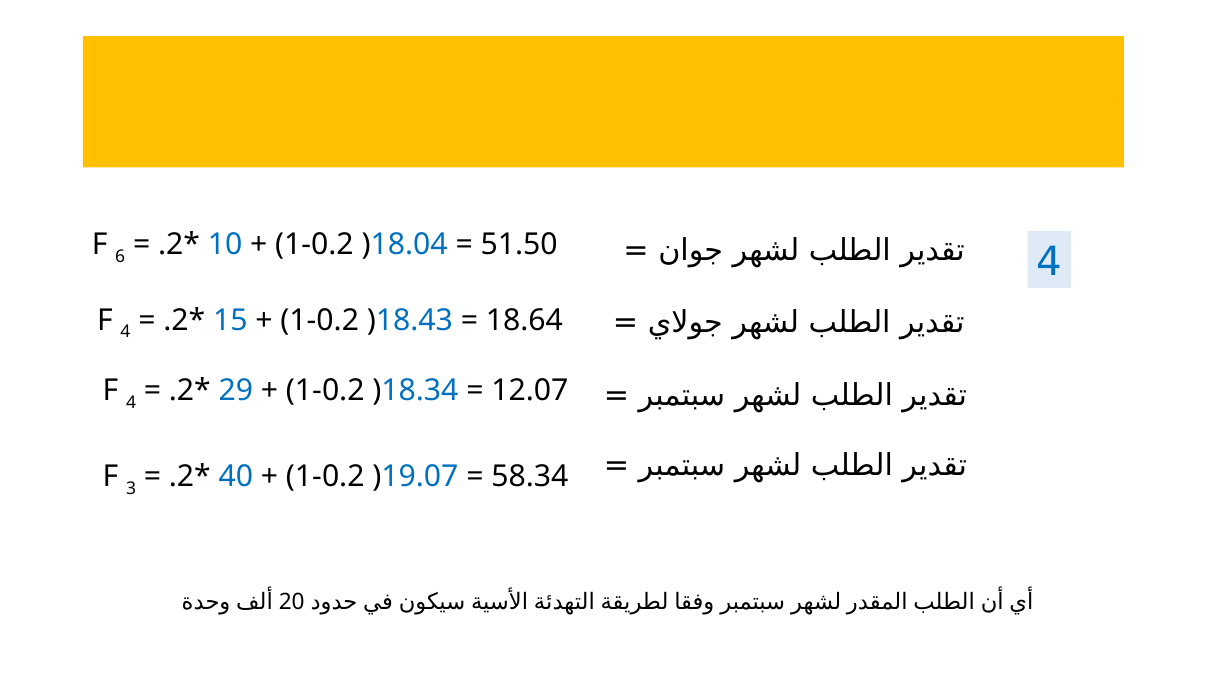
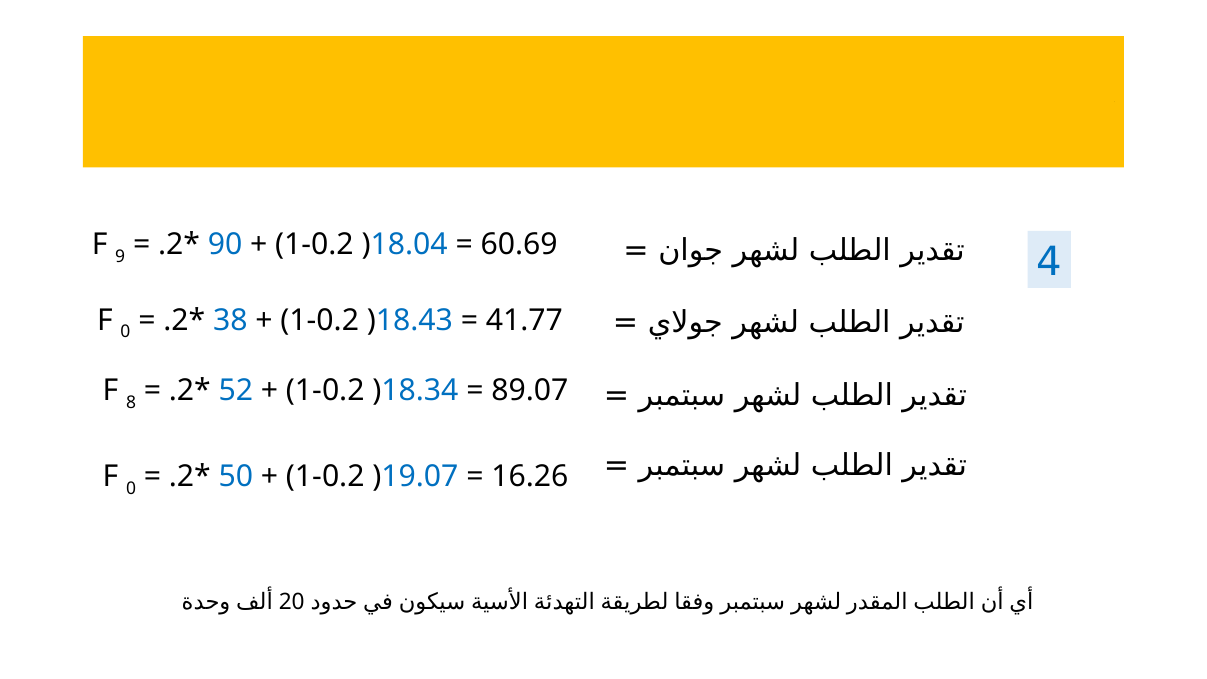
6: 6 -> 9 (120, 257)
10: 10 -> 90 (225, 245)
51.50: 51.50 -> 60.69 (519, 245)
4: 4 -> 0 (125, 332)
15: 15 -> 38 (230, 320)
18.64: 18.64 -> 41.77 (524, 320)
4: 4 -> 8 (131, 402)
29: 29 -> 52 (236, 391)
12.07: 12.07 -> 89.07 (530, 391)
3: 3 -> 0 (131, 489)
40: 40 -> 50 (236, 477)
58.34: 58.34 -> 16.26 (530, 477)
